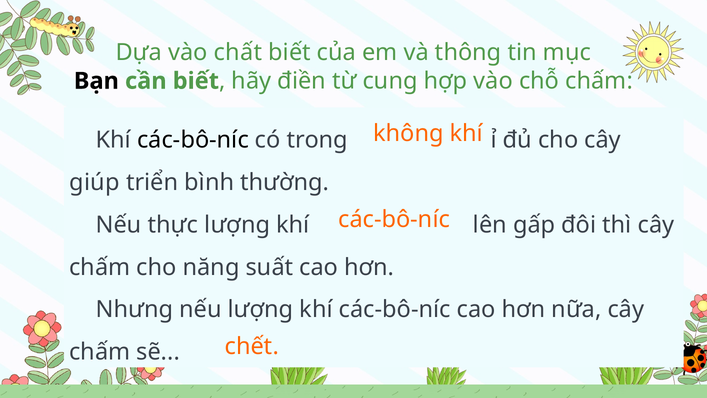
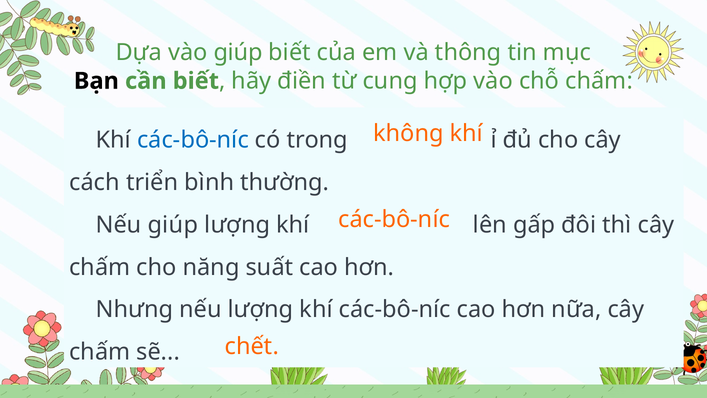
vào chất: chất -> giúp (238, 53)
các-bô-níc colour: black -> blue (193, 140)
giúp: giúp -> cách (95, 182)
Nếu thực: thực -> giúp (173, 225)
